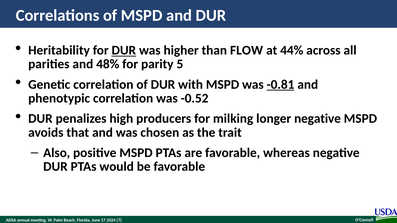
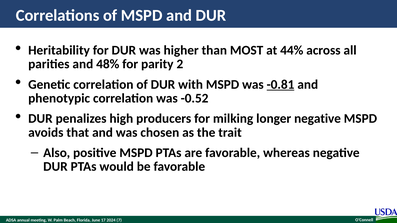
DUR underline: present -> none (124, 50)
FLOW: FLOW -> MOST (247, 50)
5: 5 -> 2 (180, 64)
